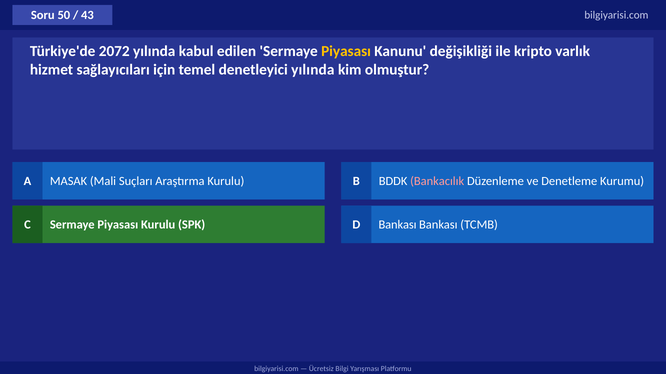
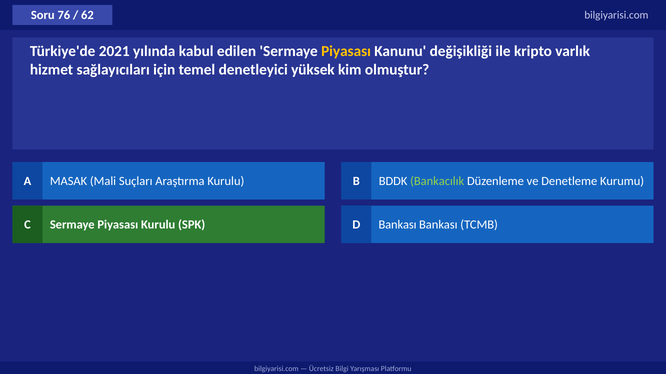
50: 50 -> 76 (64, 15)
43: 43 -> 62 (87, 15)
2072: 2072 -> 2021 (114, 51)
denetleyici yılında: yılında -> yüksek (313, 70)
Bankacılık colour: pink -> light green (437, 181)
